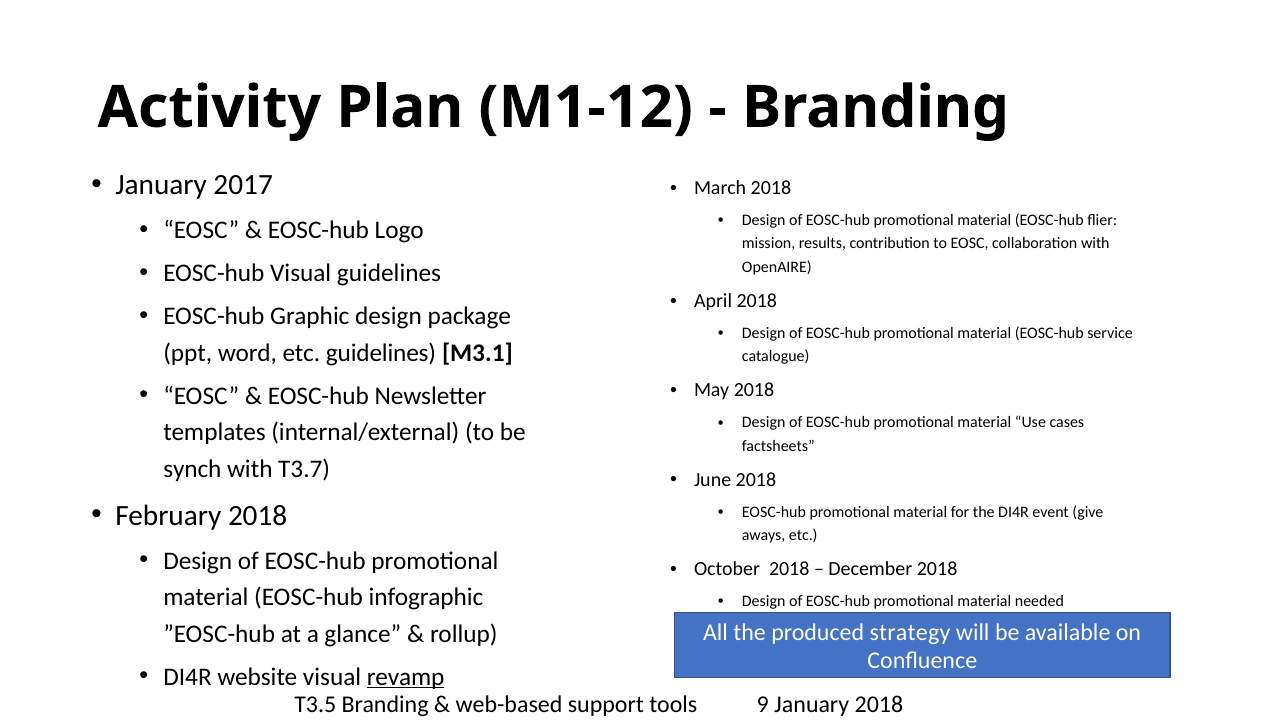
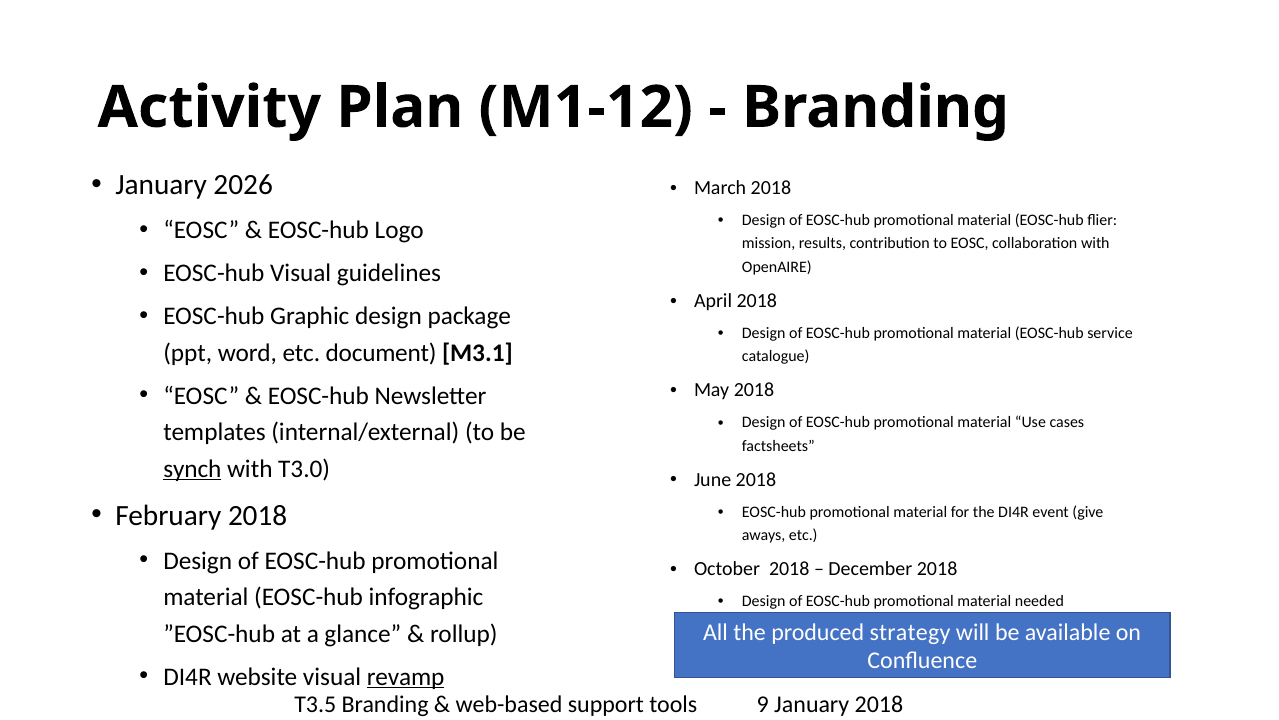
2017: 2017 -> 2026 (243, 185)
etc guidelines: guidelines -> document (381, 353)
synch underline: none -> present (192, 468)
T3.7: T3.7 -> T3.0 (304, 468)
